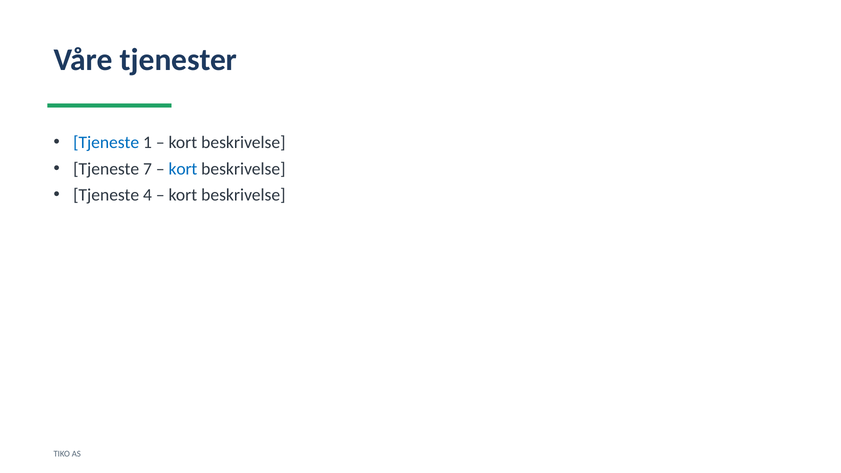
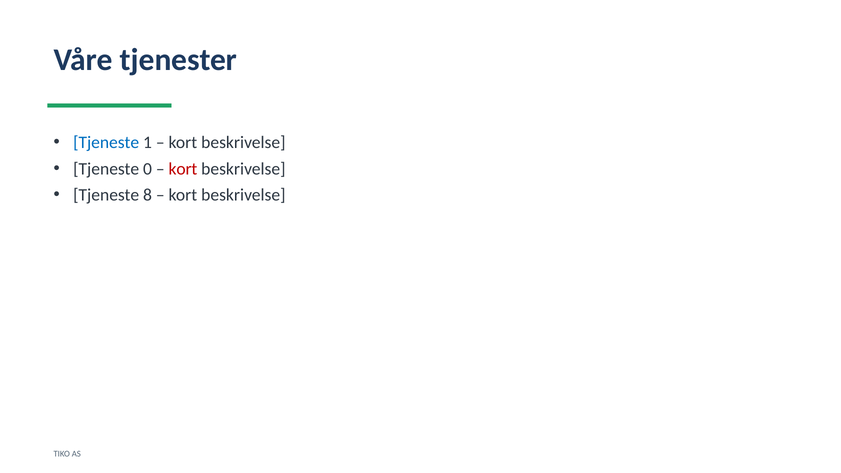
7: 7 -> 0 (147, 169)
kort colour: blue -> red (183, 169)
4: 4 -> 8 (147, 195)
